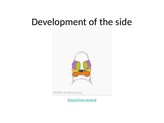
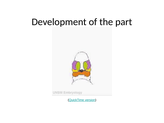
side: side -> part (124, 22)
